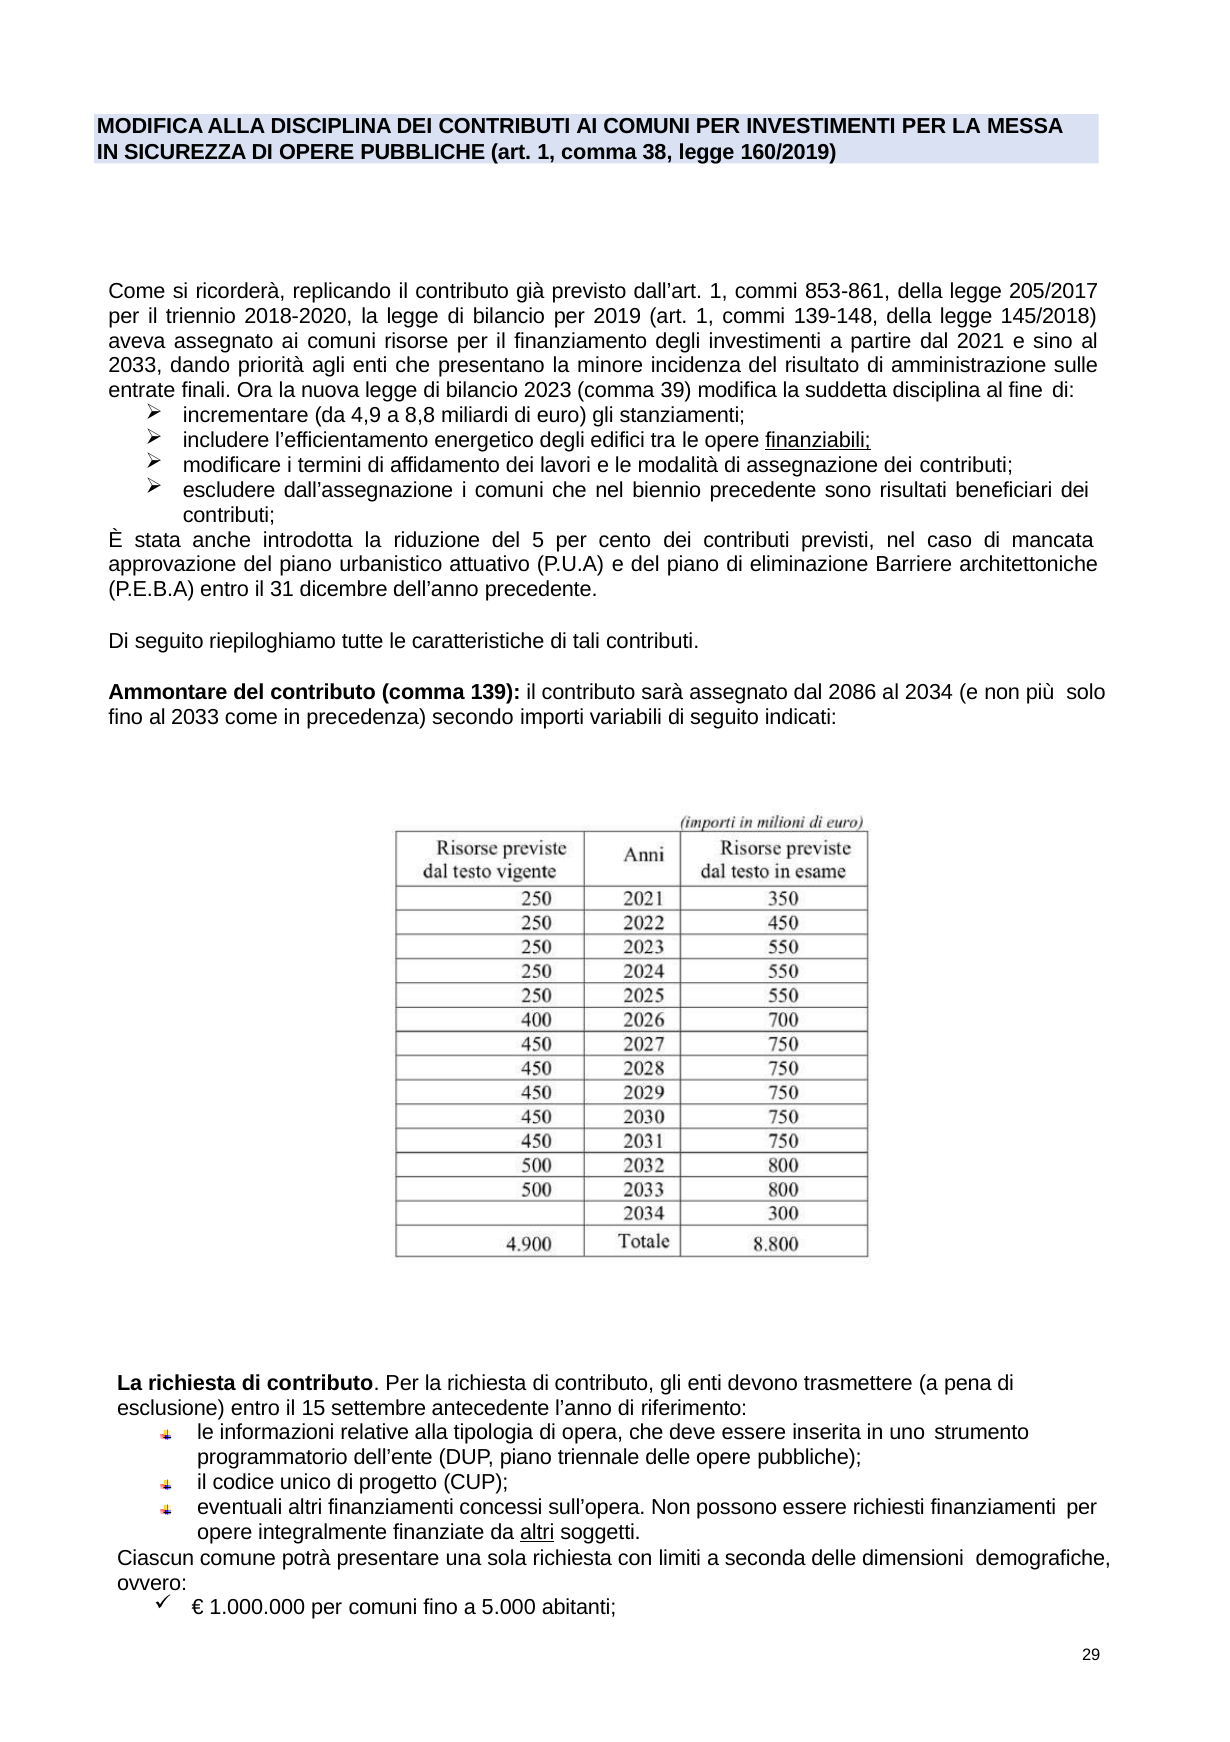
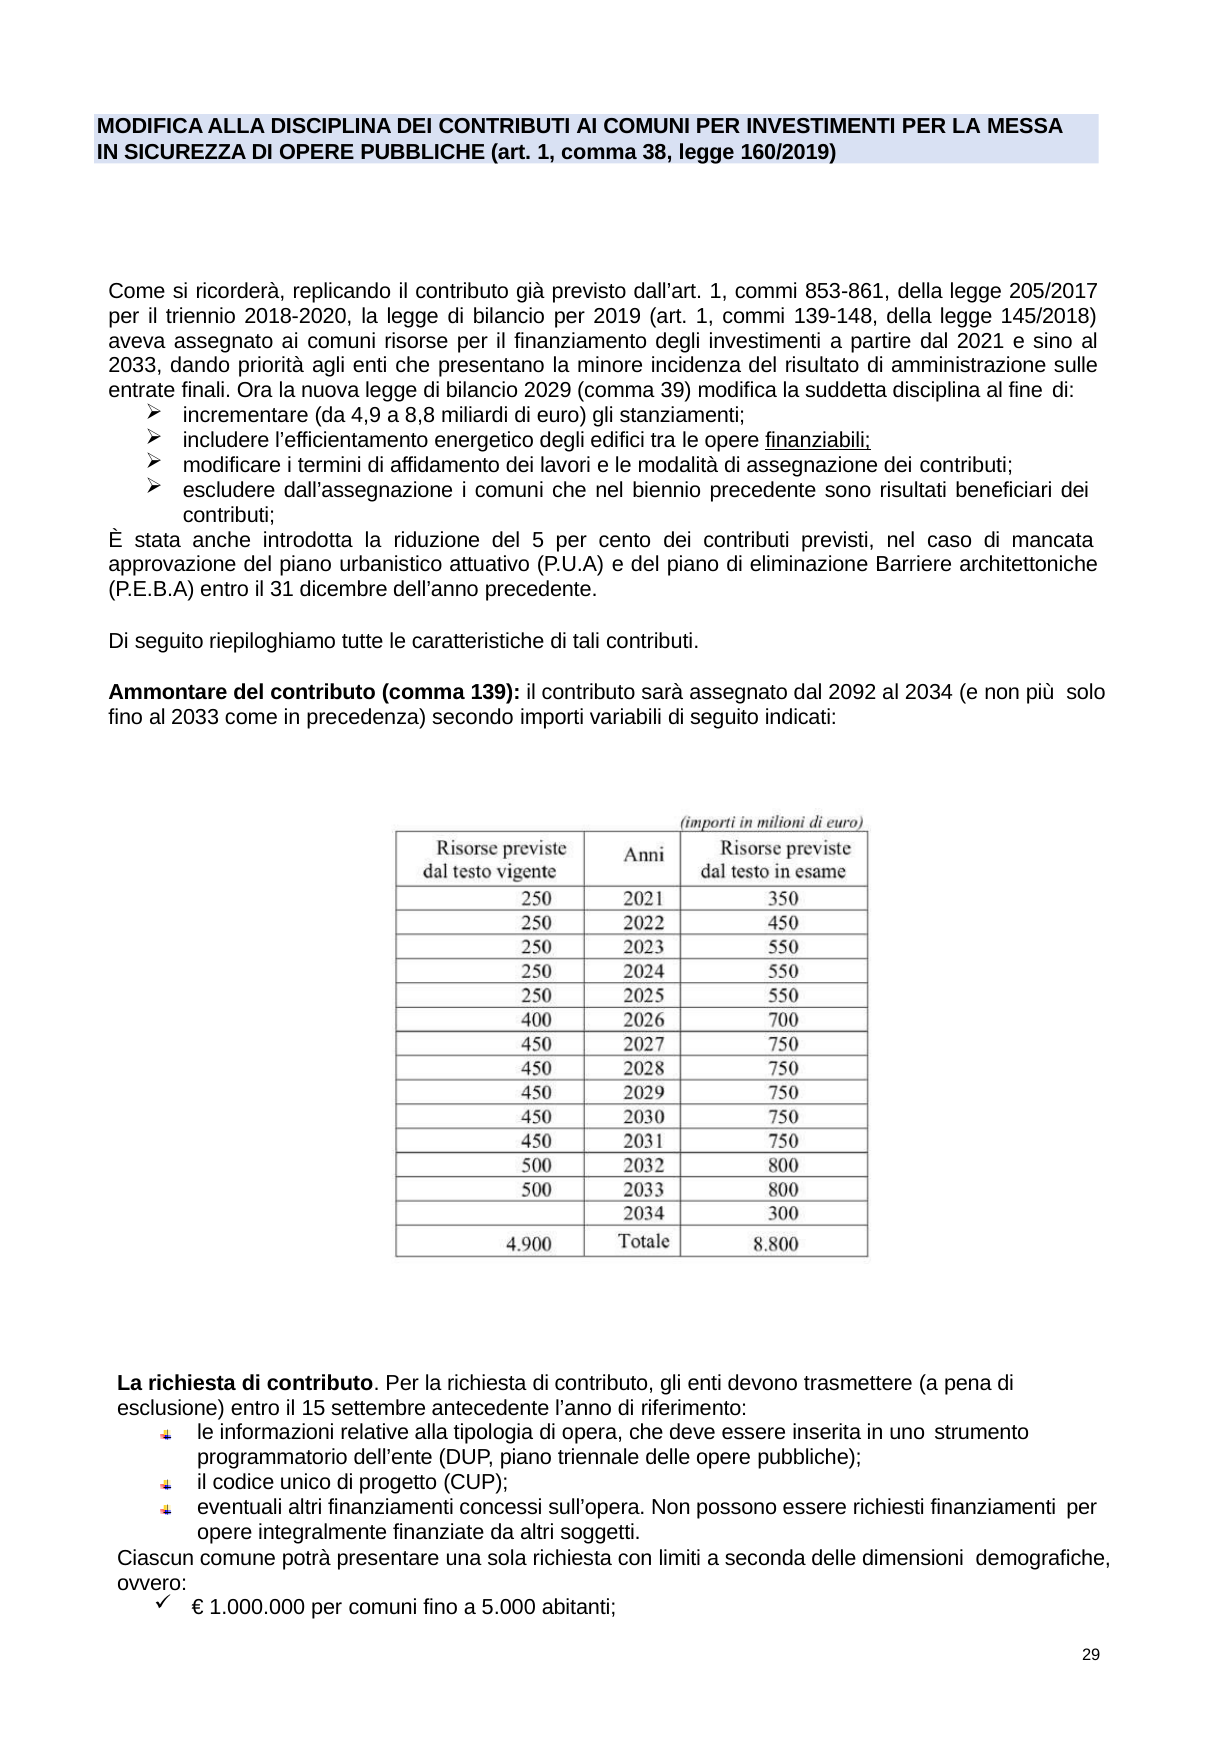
2023: 2023 -> 2029 (548, 390)
2086: 2086 -> 2092 (852, 693)
altri underline: present -> none (537, 1532)
